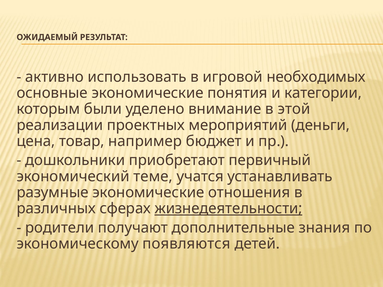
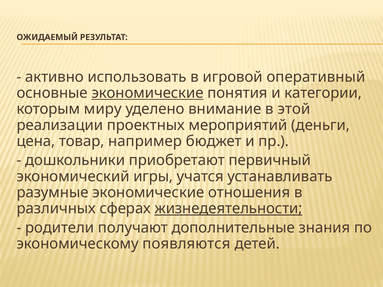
необходимых: необходимых -> оперативный (316, 77)
экономические underline: none -> present (148, 93)
были: были -> миру (103, 109)
теме: теме -> игры (153, 177)
